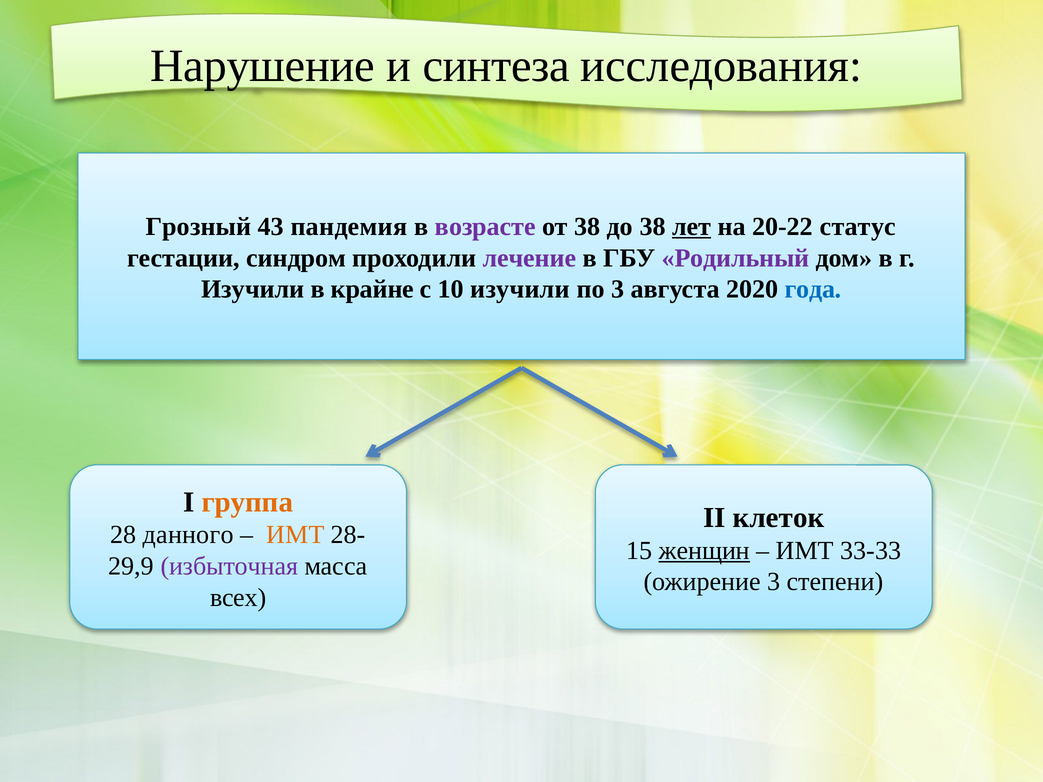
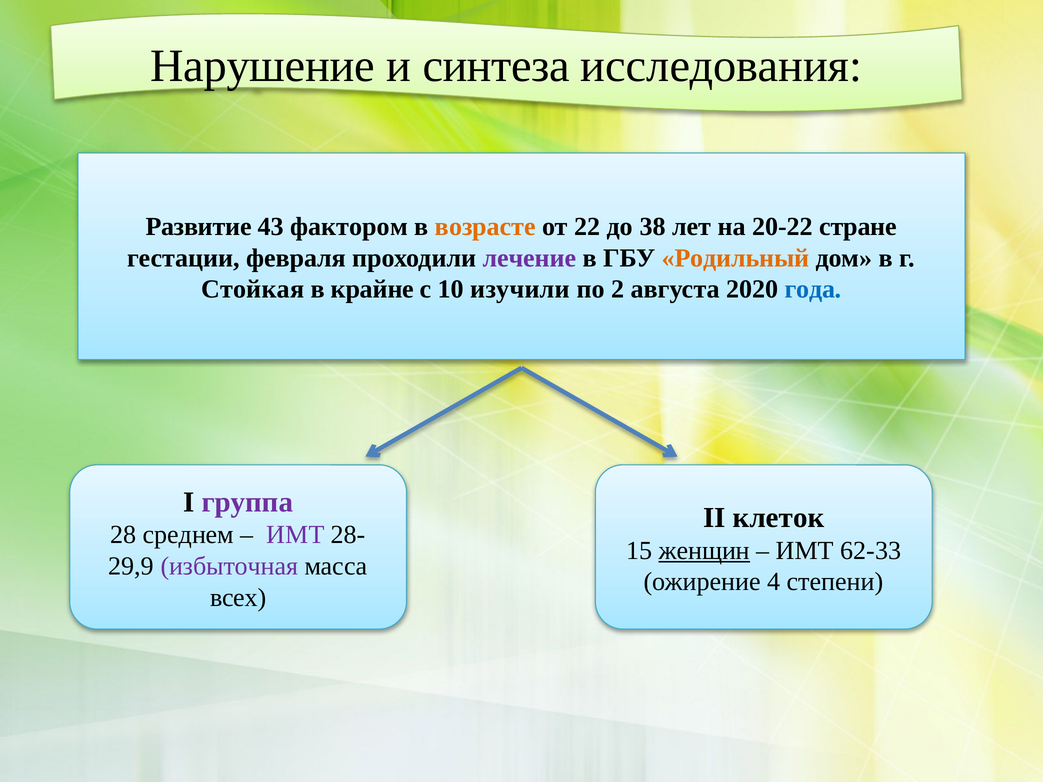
Грозный: Грозный -> Развитие (199, 227)
пандемия: пандемия -> фактором (349, 227)
возрасте colour: purple -> orange (485, 227)
от 38: 38 -> 22 (587, 227)
лет underline: present -> none (692, 227)
статус: статус -> стране (858, 227)
синдром: синдром -> февраля (296, 258)
Родильный colour: purple -> orange (736, 258)
Изучили: Изучили -> Стойкая (253, 289)
по 3: 3 -> 2 (618, 289)
группа colour: orange -> purple (247, 502)
данного: данного -> среднем (188, 535)
ИМТ colour: orange -> purple (295, 535)
33-33: 33-33 -> 62-33 (871, 551)
ожирение 3: 3 -> 4 (774, 582)
